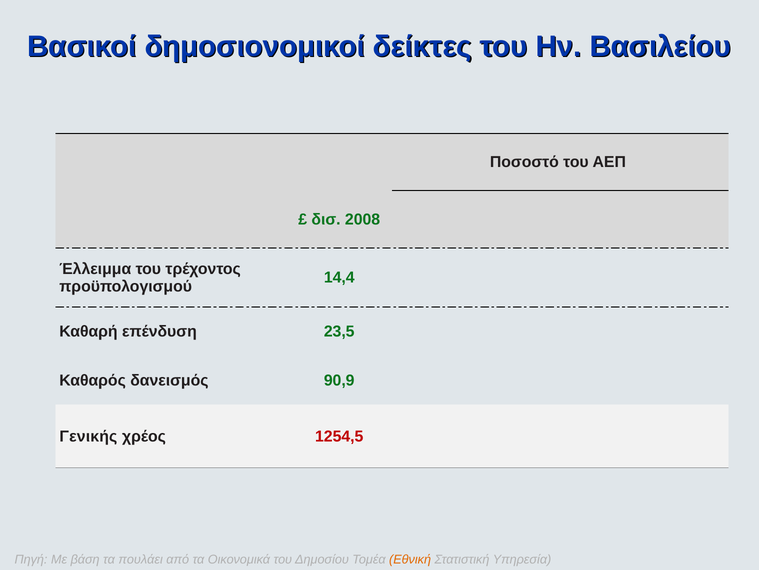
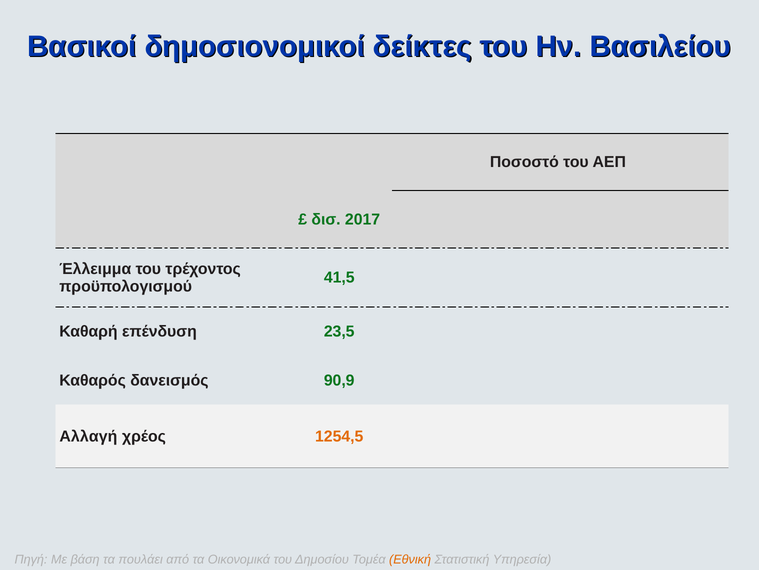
2008: 2008 -> 2017 (363, 219)
14,4: 14,4 -> 41,5 (339, 277)
Γενικής: Γενικής -> Αλλαγή (88, 436)
1254,5 colour: red -> orange (339, 436)
